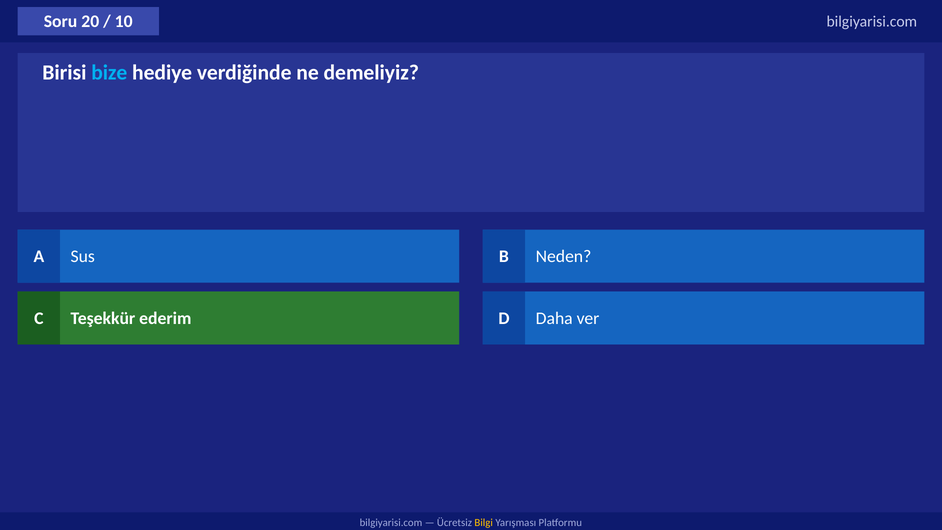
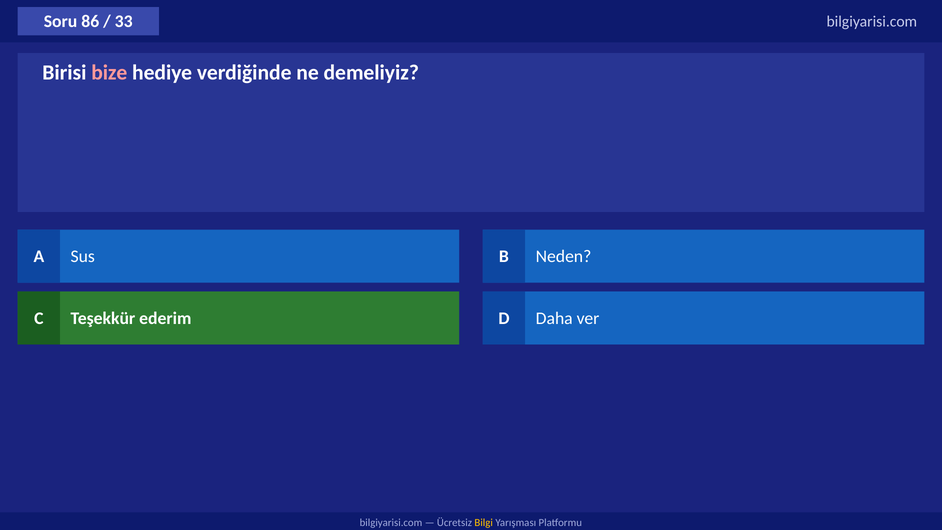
20: 20 -> 86 (90, 22)
10: 10 -> 33 (124, 22)
bize colour: light blue -> pink (109, 73)
